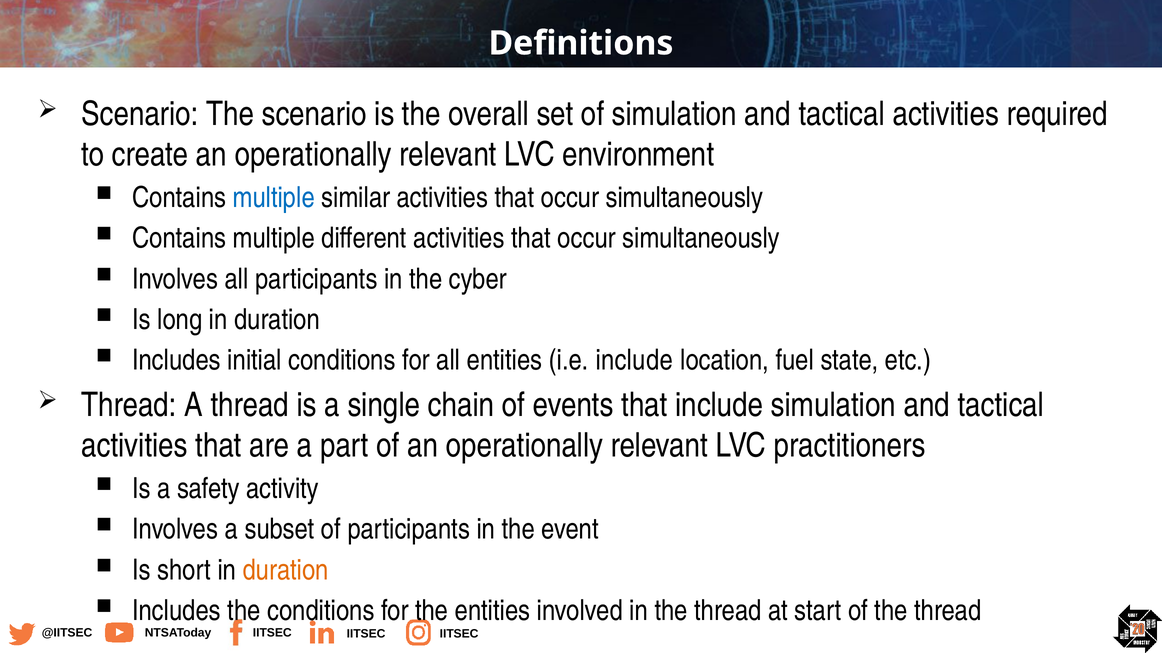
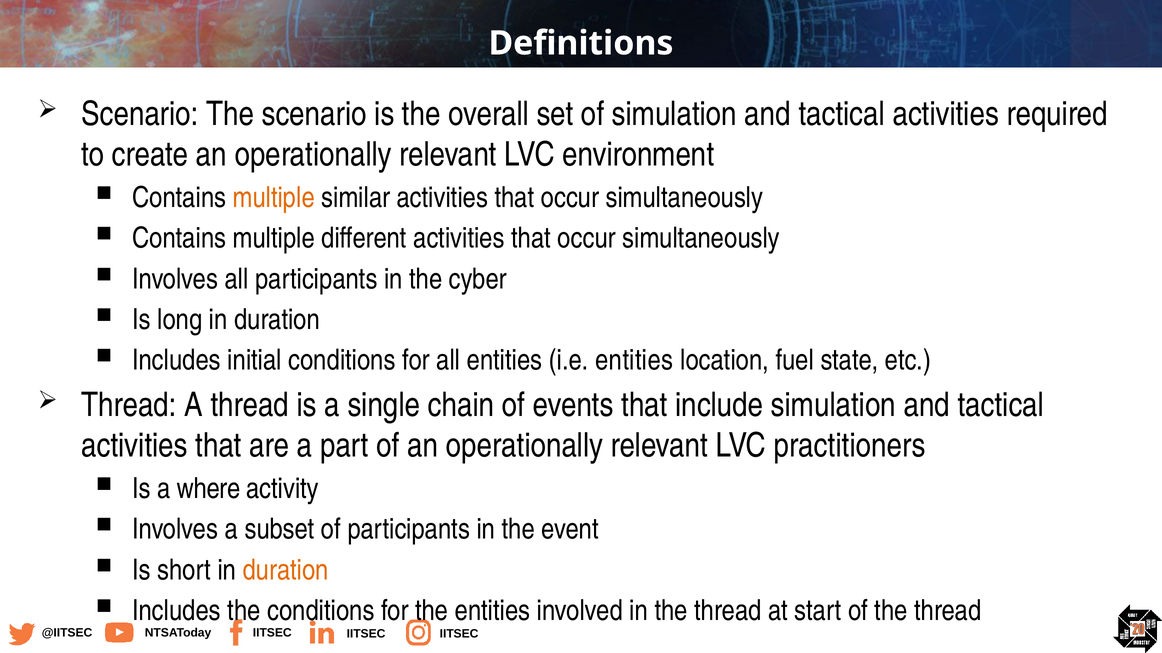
multiple colour: blue -> orange (274, 198)
i.e include: include -> entities (634, 361)
safety: safety -> where (208, 489)
